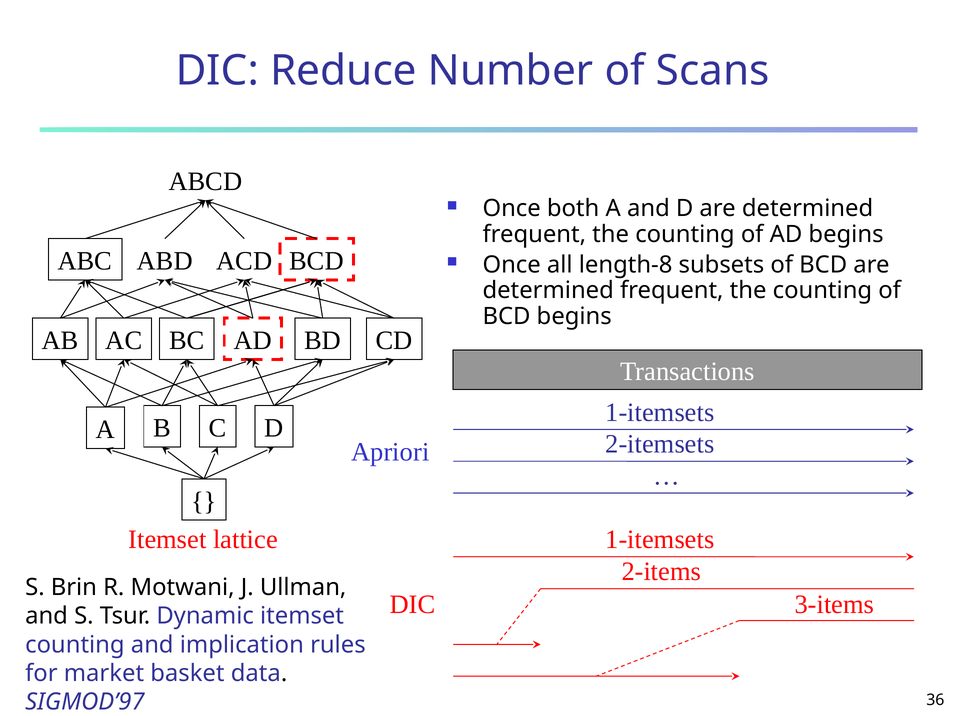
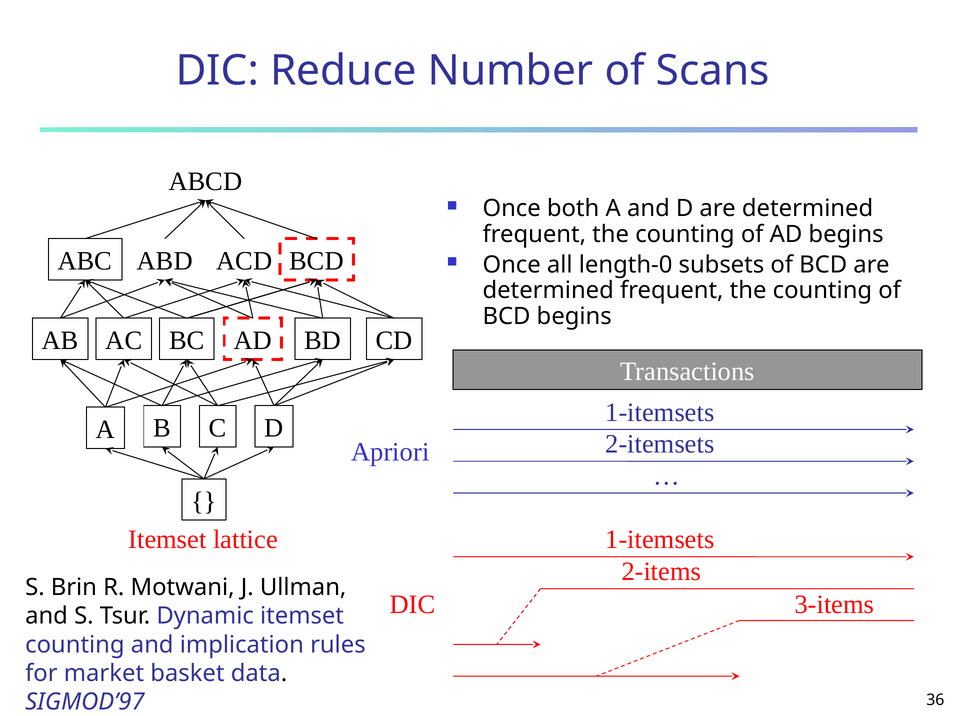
length-8: length-8 -> length-0 (626, 265)
